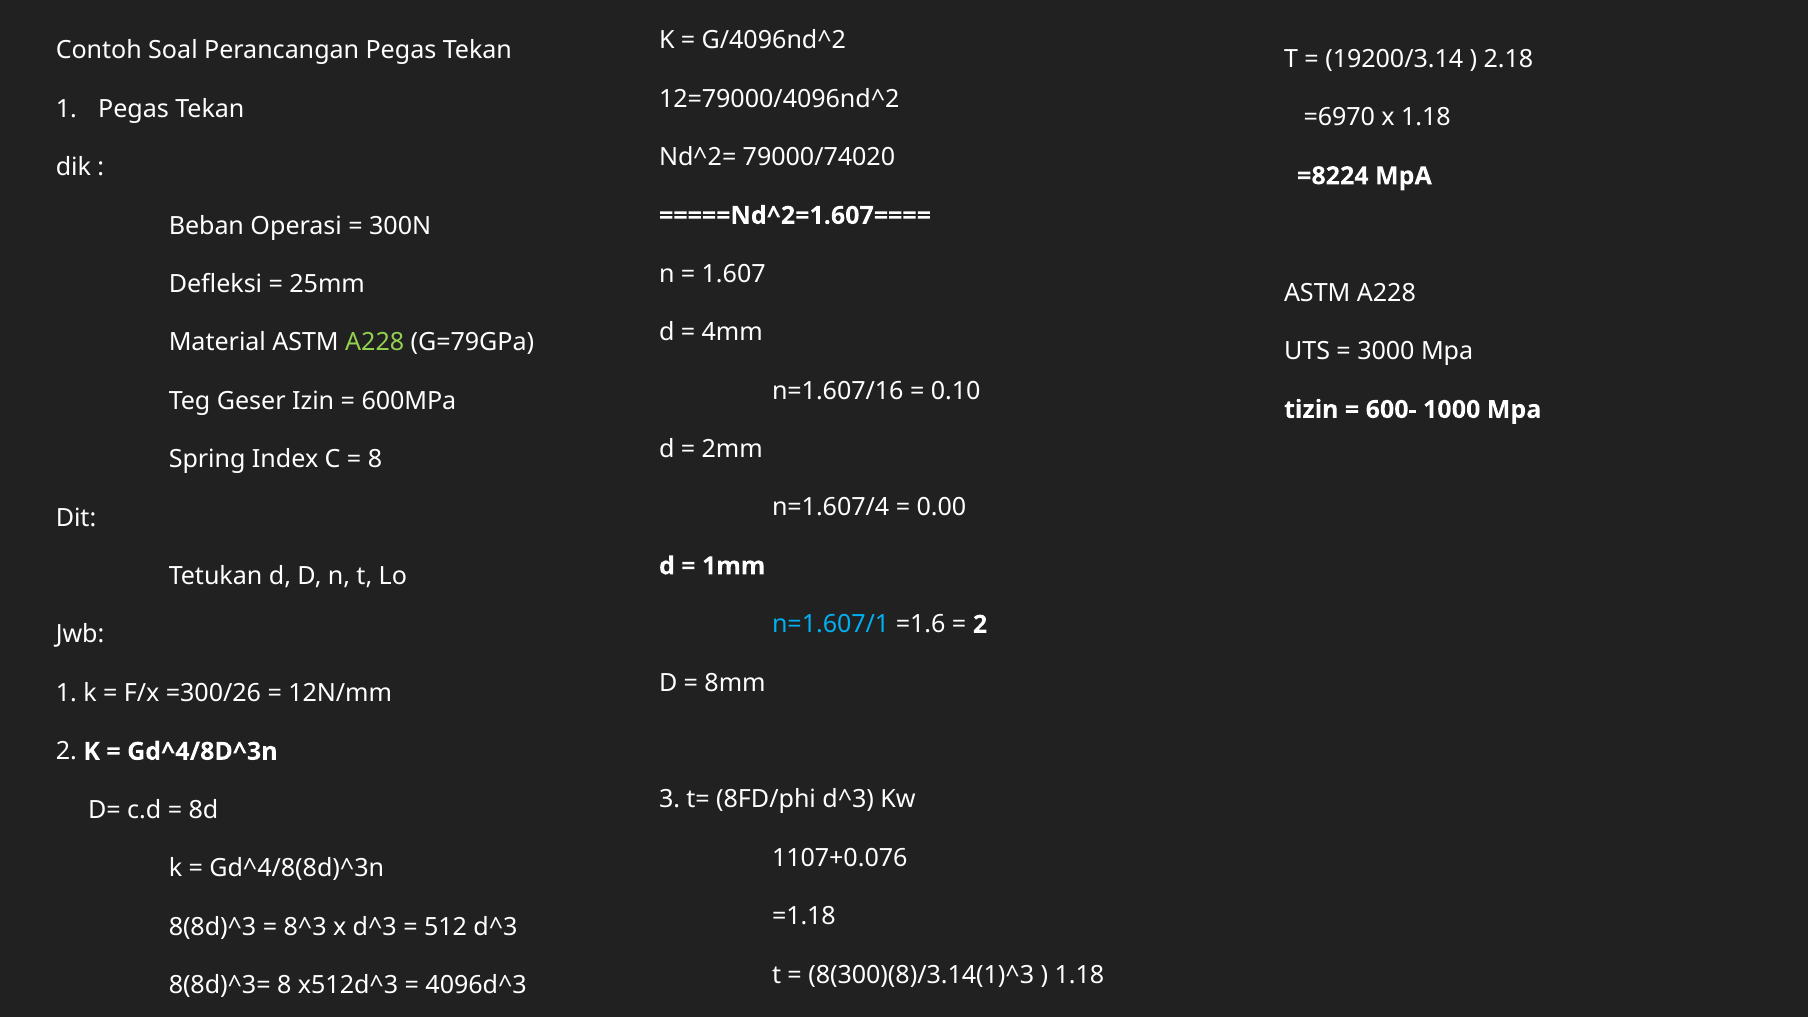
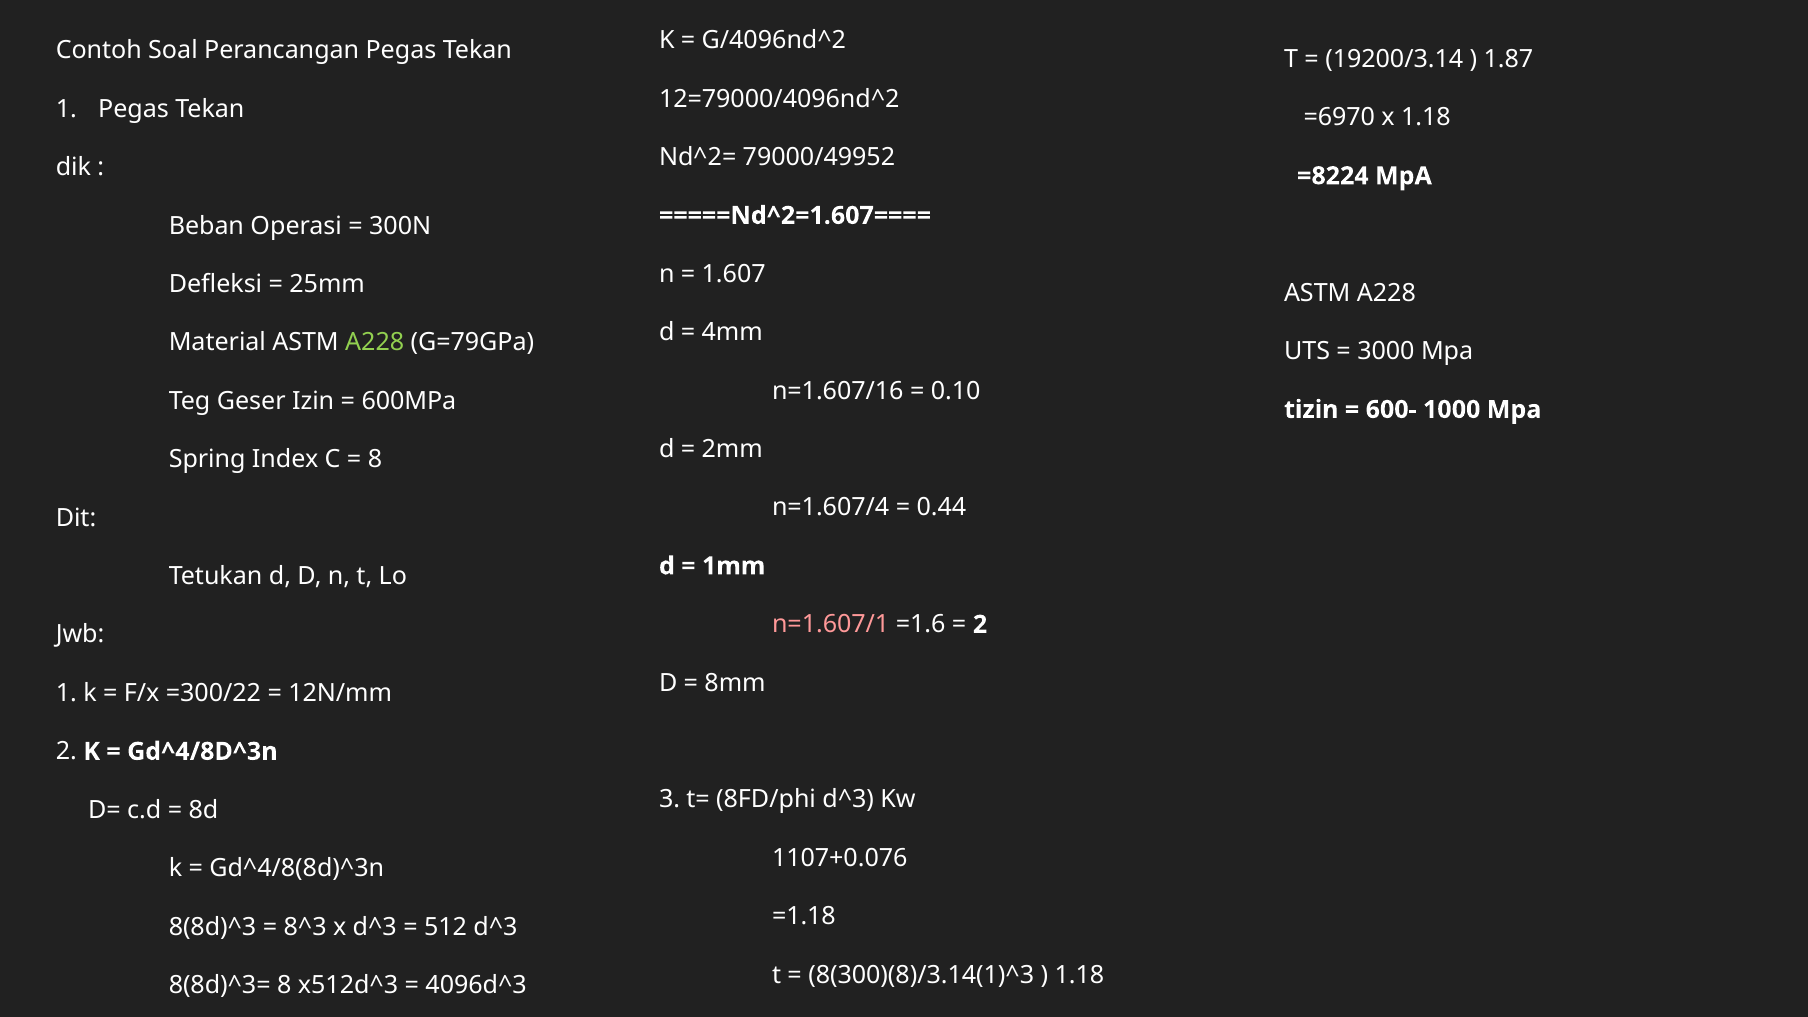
2.18: 2.18 -> 1.87 (1508, 59)
79000/74020: 79000/74020 -> 79000/49952 (819, 157)
0.00: 0.00 -> 0.44 (941, 508)
n=1.607/1 colour: light blue -> pink (831, 624)
=300/26: =300/26 -> =300/22 (213, 693)
